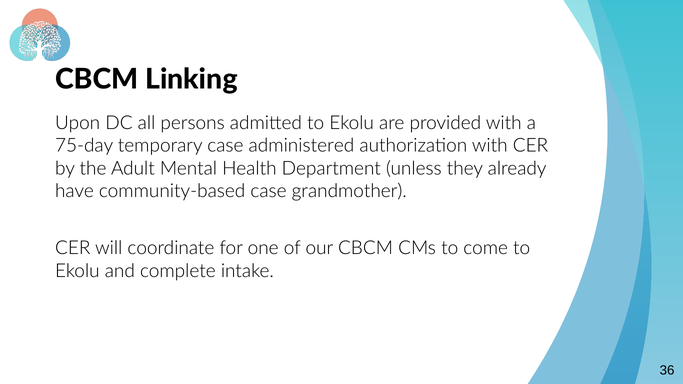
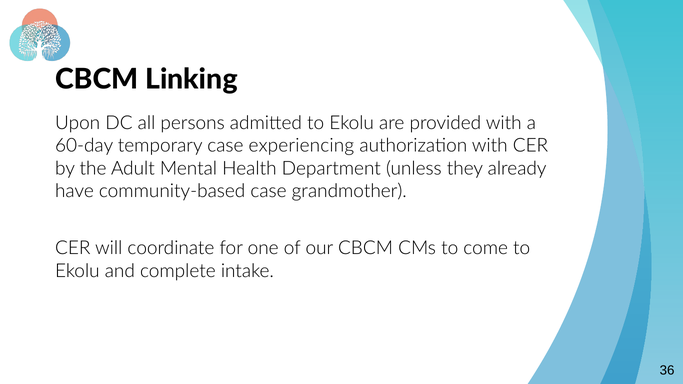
75-day: 75-day -> 60-day (84, 146)
administered: administered -> experiencing (301, 146)
